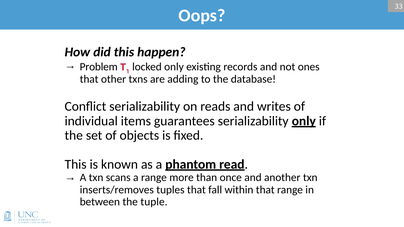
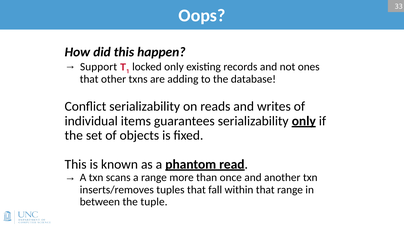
Problem: Problem -> Support (99, 67)
